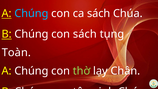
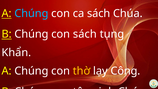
Toàn: Toàn -> Khẩn (16, 52)
thờ colour: light green -> yellow (82, 71)
Chân: Chân -> Công (125, 71)
